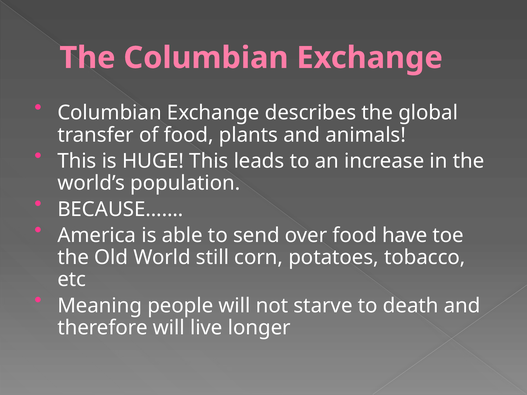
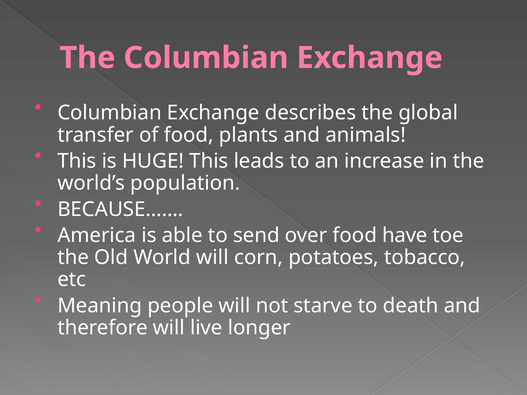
World still: still -> will (212, 258)
